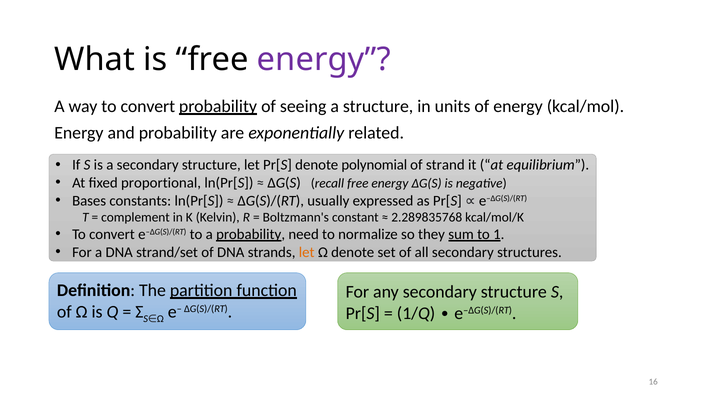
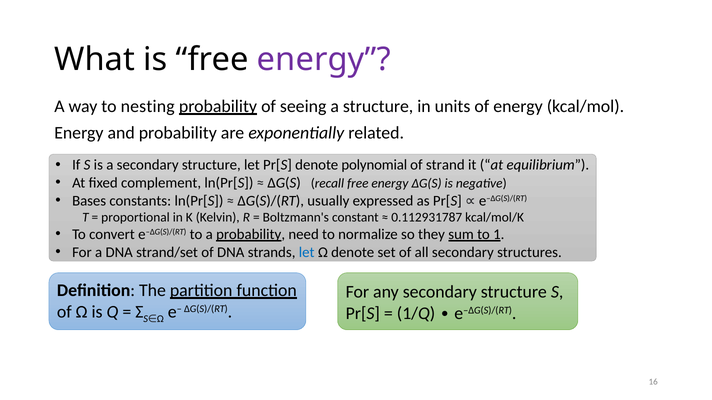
way to convert: convert -> nesting (148, 107)
proportional: proportional -> complement (161, 183)
complement: complement -> proportional (136, 218)
2.289835768: 2.289835768 -> 0.112931787 (427, 218)
let colour: orange -> blue (307, 253)
